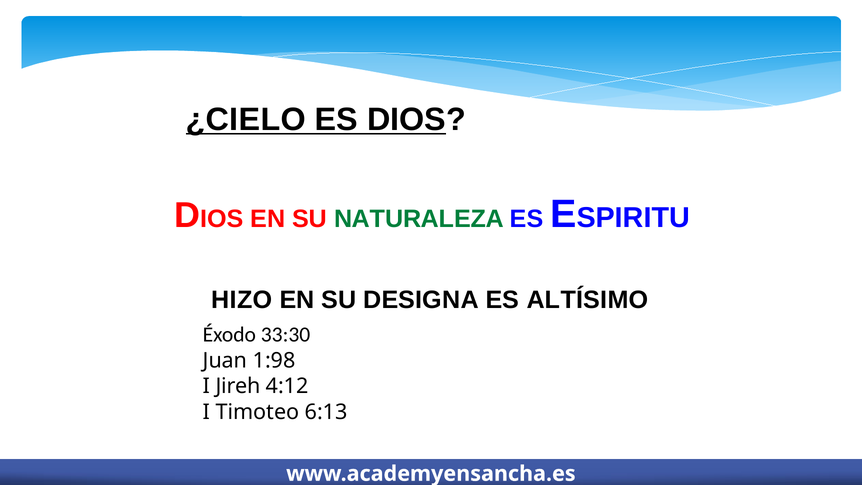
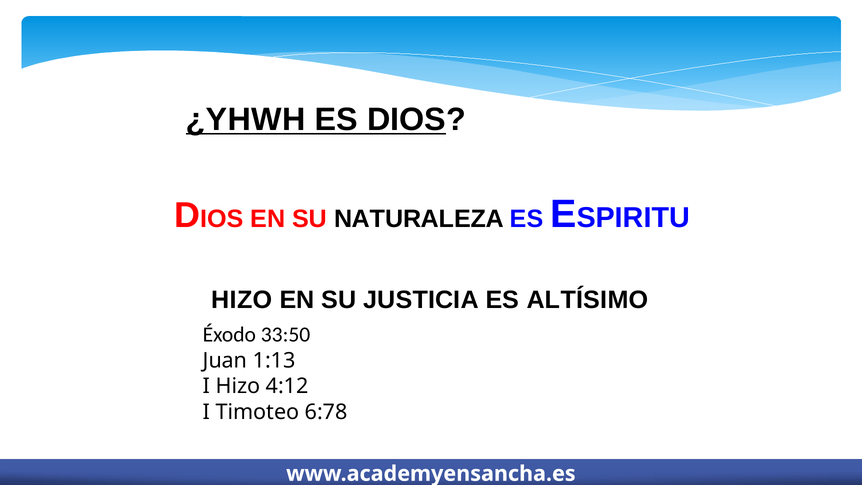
¿CIELO: ¿CIELO -> ¿YHWH (246, 120)
NATURALEZA colour: green -> black (419, 219)
DESIGNA: DESIGNA -> JUSTICIA (421, 300)
33:30: 33:30 -> 33:50 (286, 335)
1:98: 1:98 -> 1:13 (274, 360)
I Jireh: Jireh -> Hizo (238, 386)
6:13: 6:13 -> 6:78 (326, 412)
